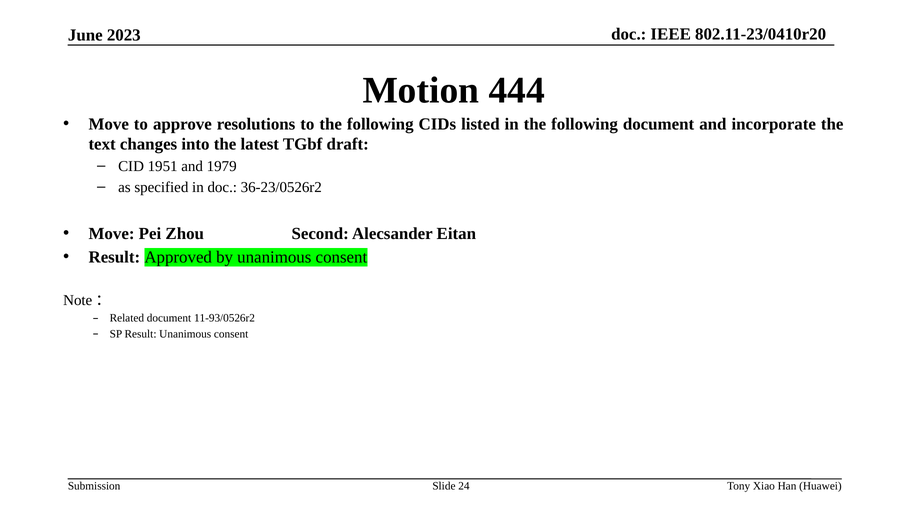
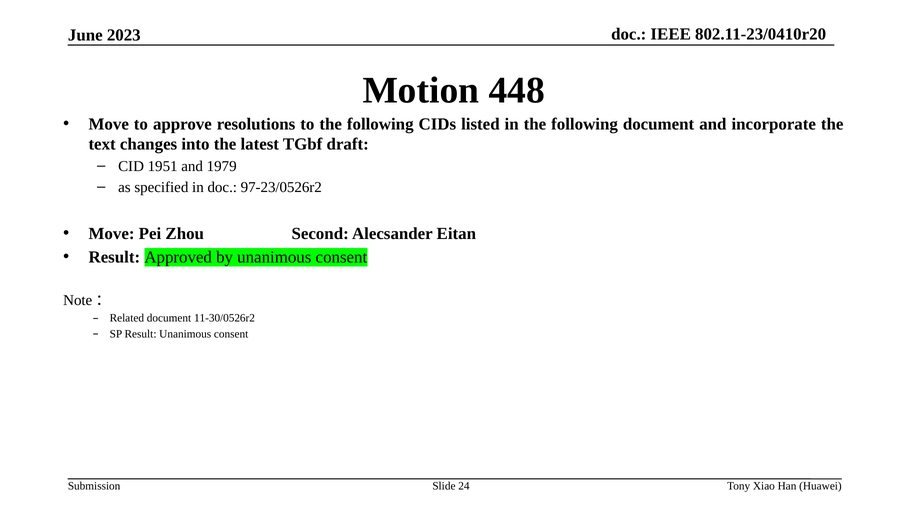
444: 444 -> 448 (517, 91)
36-23/0526r2: 36-23/0526r2 -> 97-23/0526r2 (281, 187)
11-93/0526r2: 11-93/0526r2 -> 11-30/0526r2 (224, 318)
